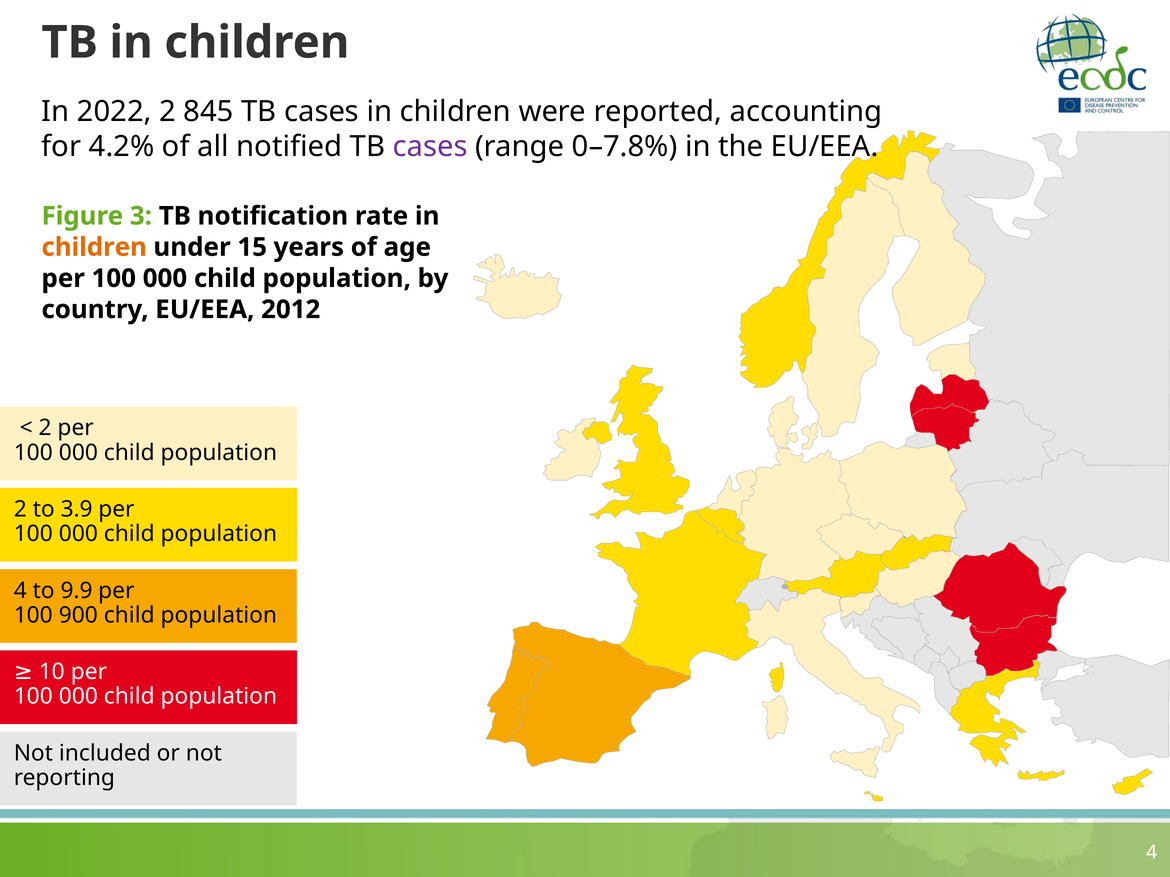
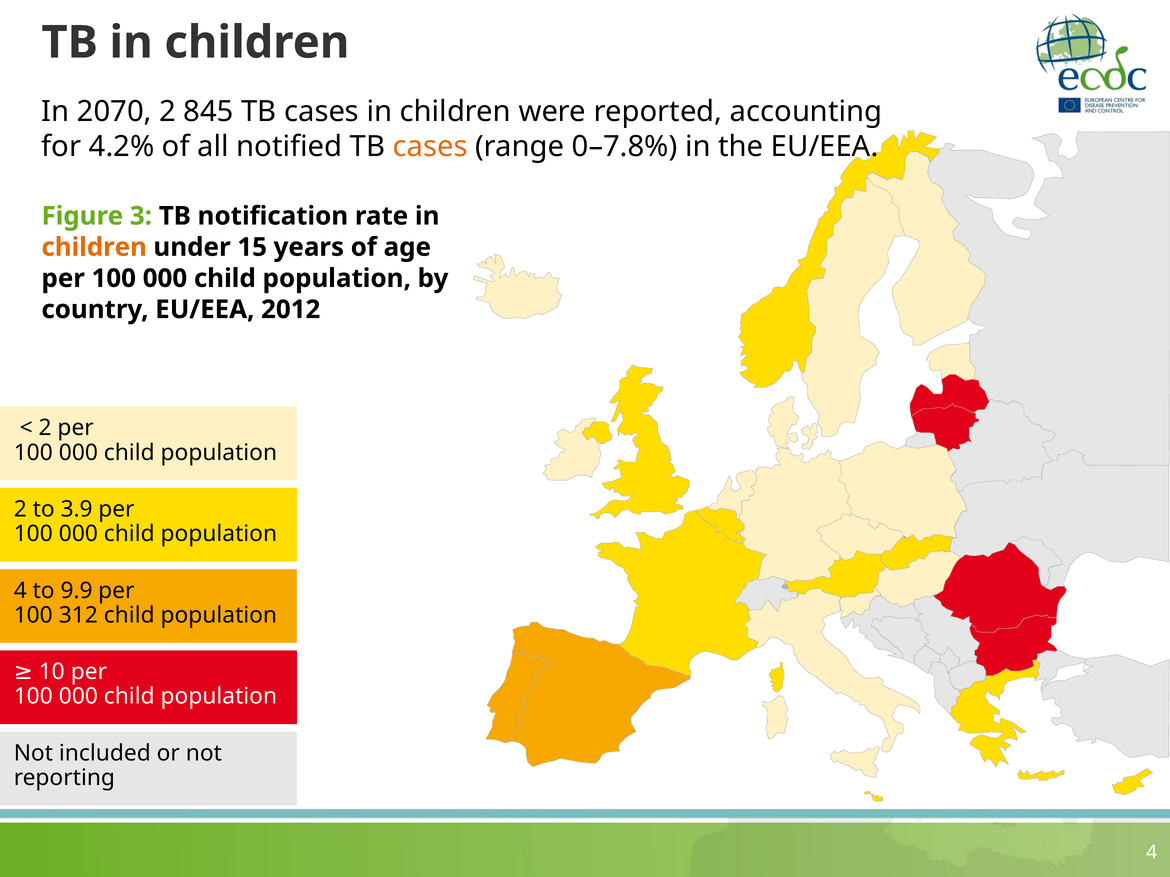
2022: 2022 -> 2070 (114, 112)
cases colour: purple -> orange (430, 147)
900: 900 -> 312 (78, 615)
